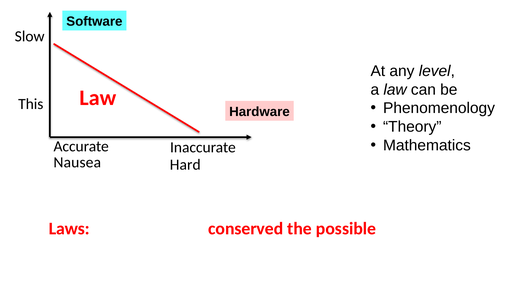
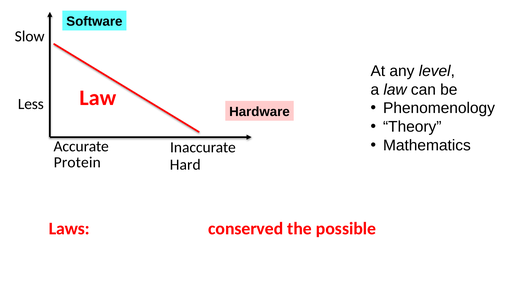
This: This -> Less (31, 104)
Nausea: Nausea -> Protein (77, 163)
